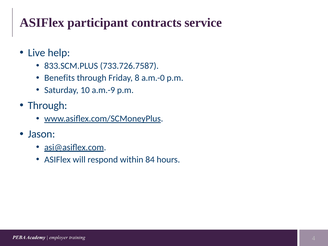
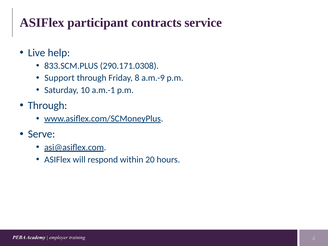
733.726.7587: 733.726.7587 -> 290.171.0308 (129, 66)
Benefits: Benefits -> Support (59, 78)
a.m.-0: a.m.-0 -> a.m.-9 (153, 78)
a.m.-9: a.m.-9 -> a.m.-1 (103, 90)
Jason: Jason -> Serve (42, 134)
84: 84 -> 20 (150, 160)
